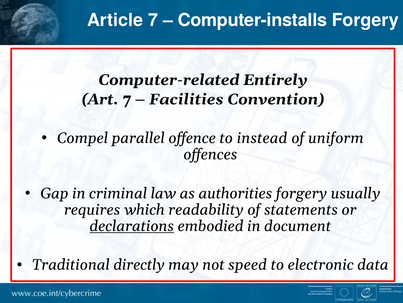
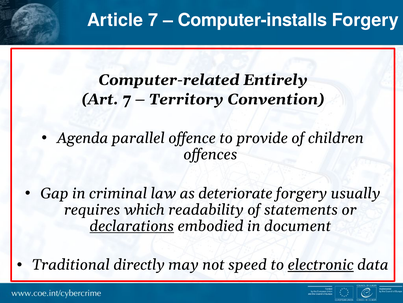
Facilities: Facilities -> Territory (186, 99)
Compel: Compel -> Agenda (83, 138)
instead: instead -> provide (262, 138)
uniform: uniform -> children (336, 138)
authorities: authorities -> deteriorate (235, 193)
electronic underline: none -> present (321, 264)
